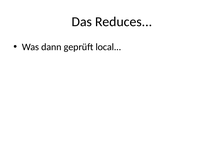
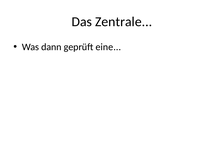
Reduces: Reduces -> Zentrale (124, 22)
local: local -> eine (108, 47)
